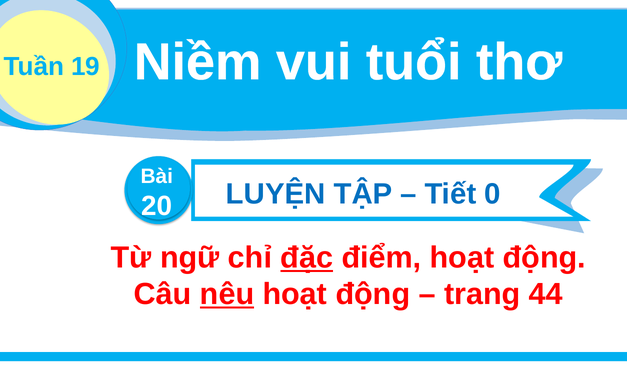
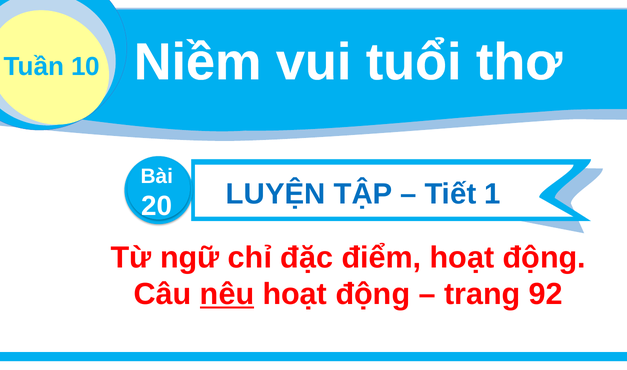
19: 19 -> 10 (85, 67)
0: 0 -> 1 (493, 194)
đặc underline: present -> none (307, 258)
44: 44 -> 92 (546, 295)
